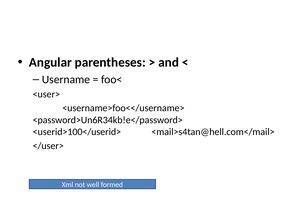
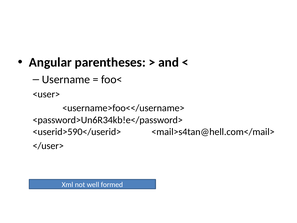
<userid>100</userid>: <userid>100</userid> -> <userid>590</userid> (77, 132)
